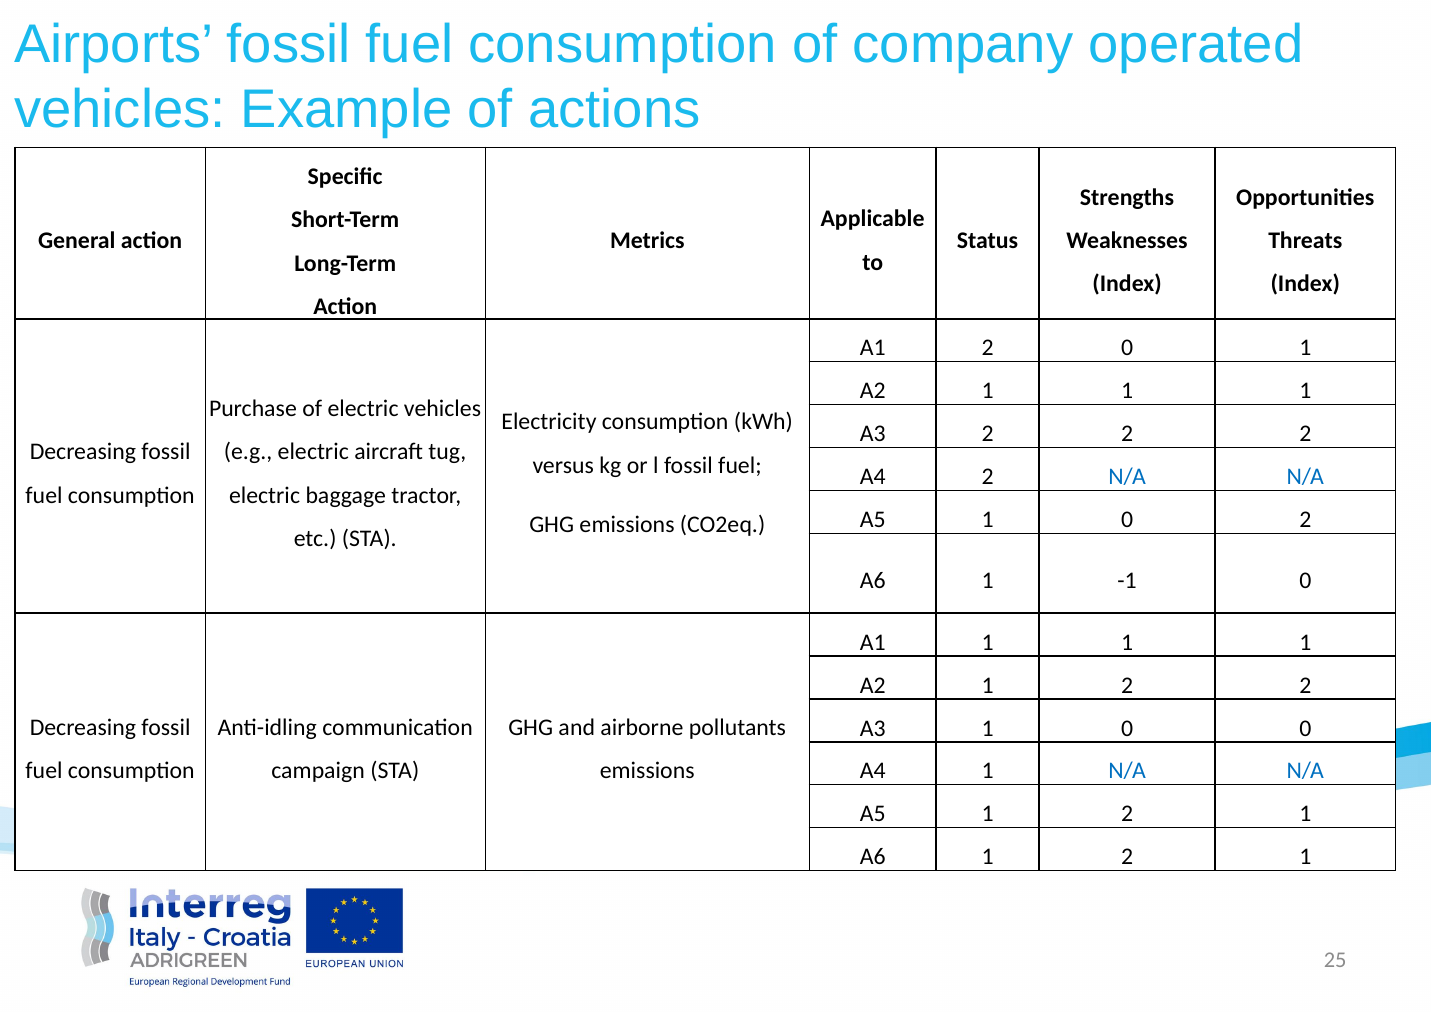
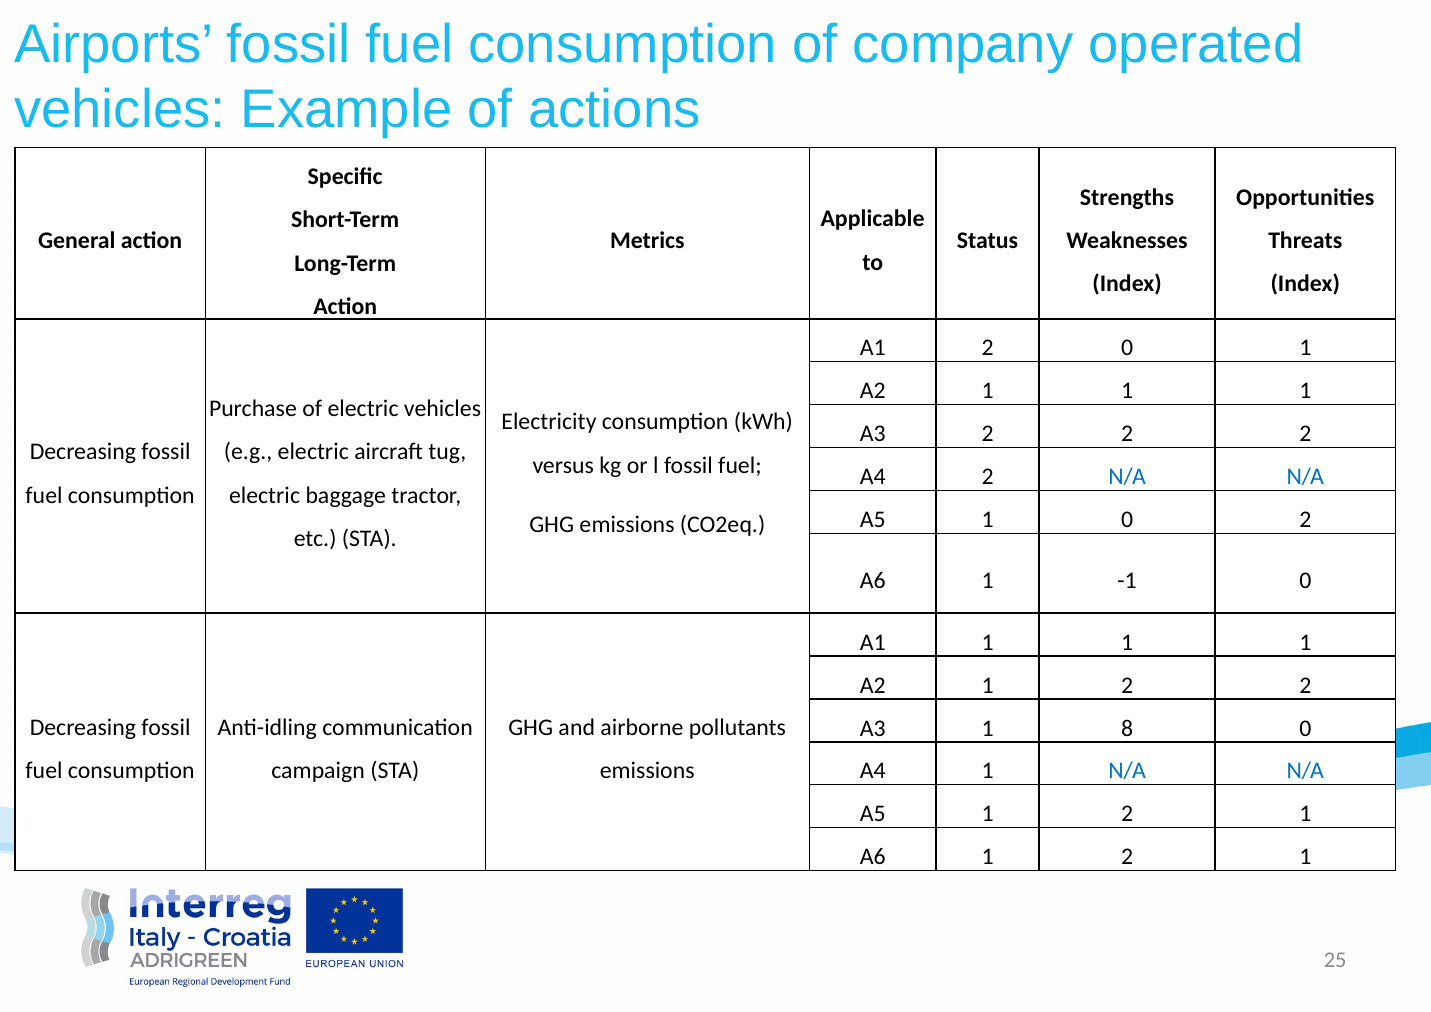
A3 1 0: 0 -> 8 (1127, 728)
